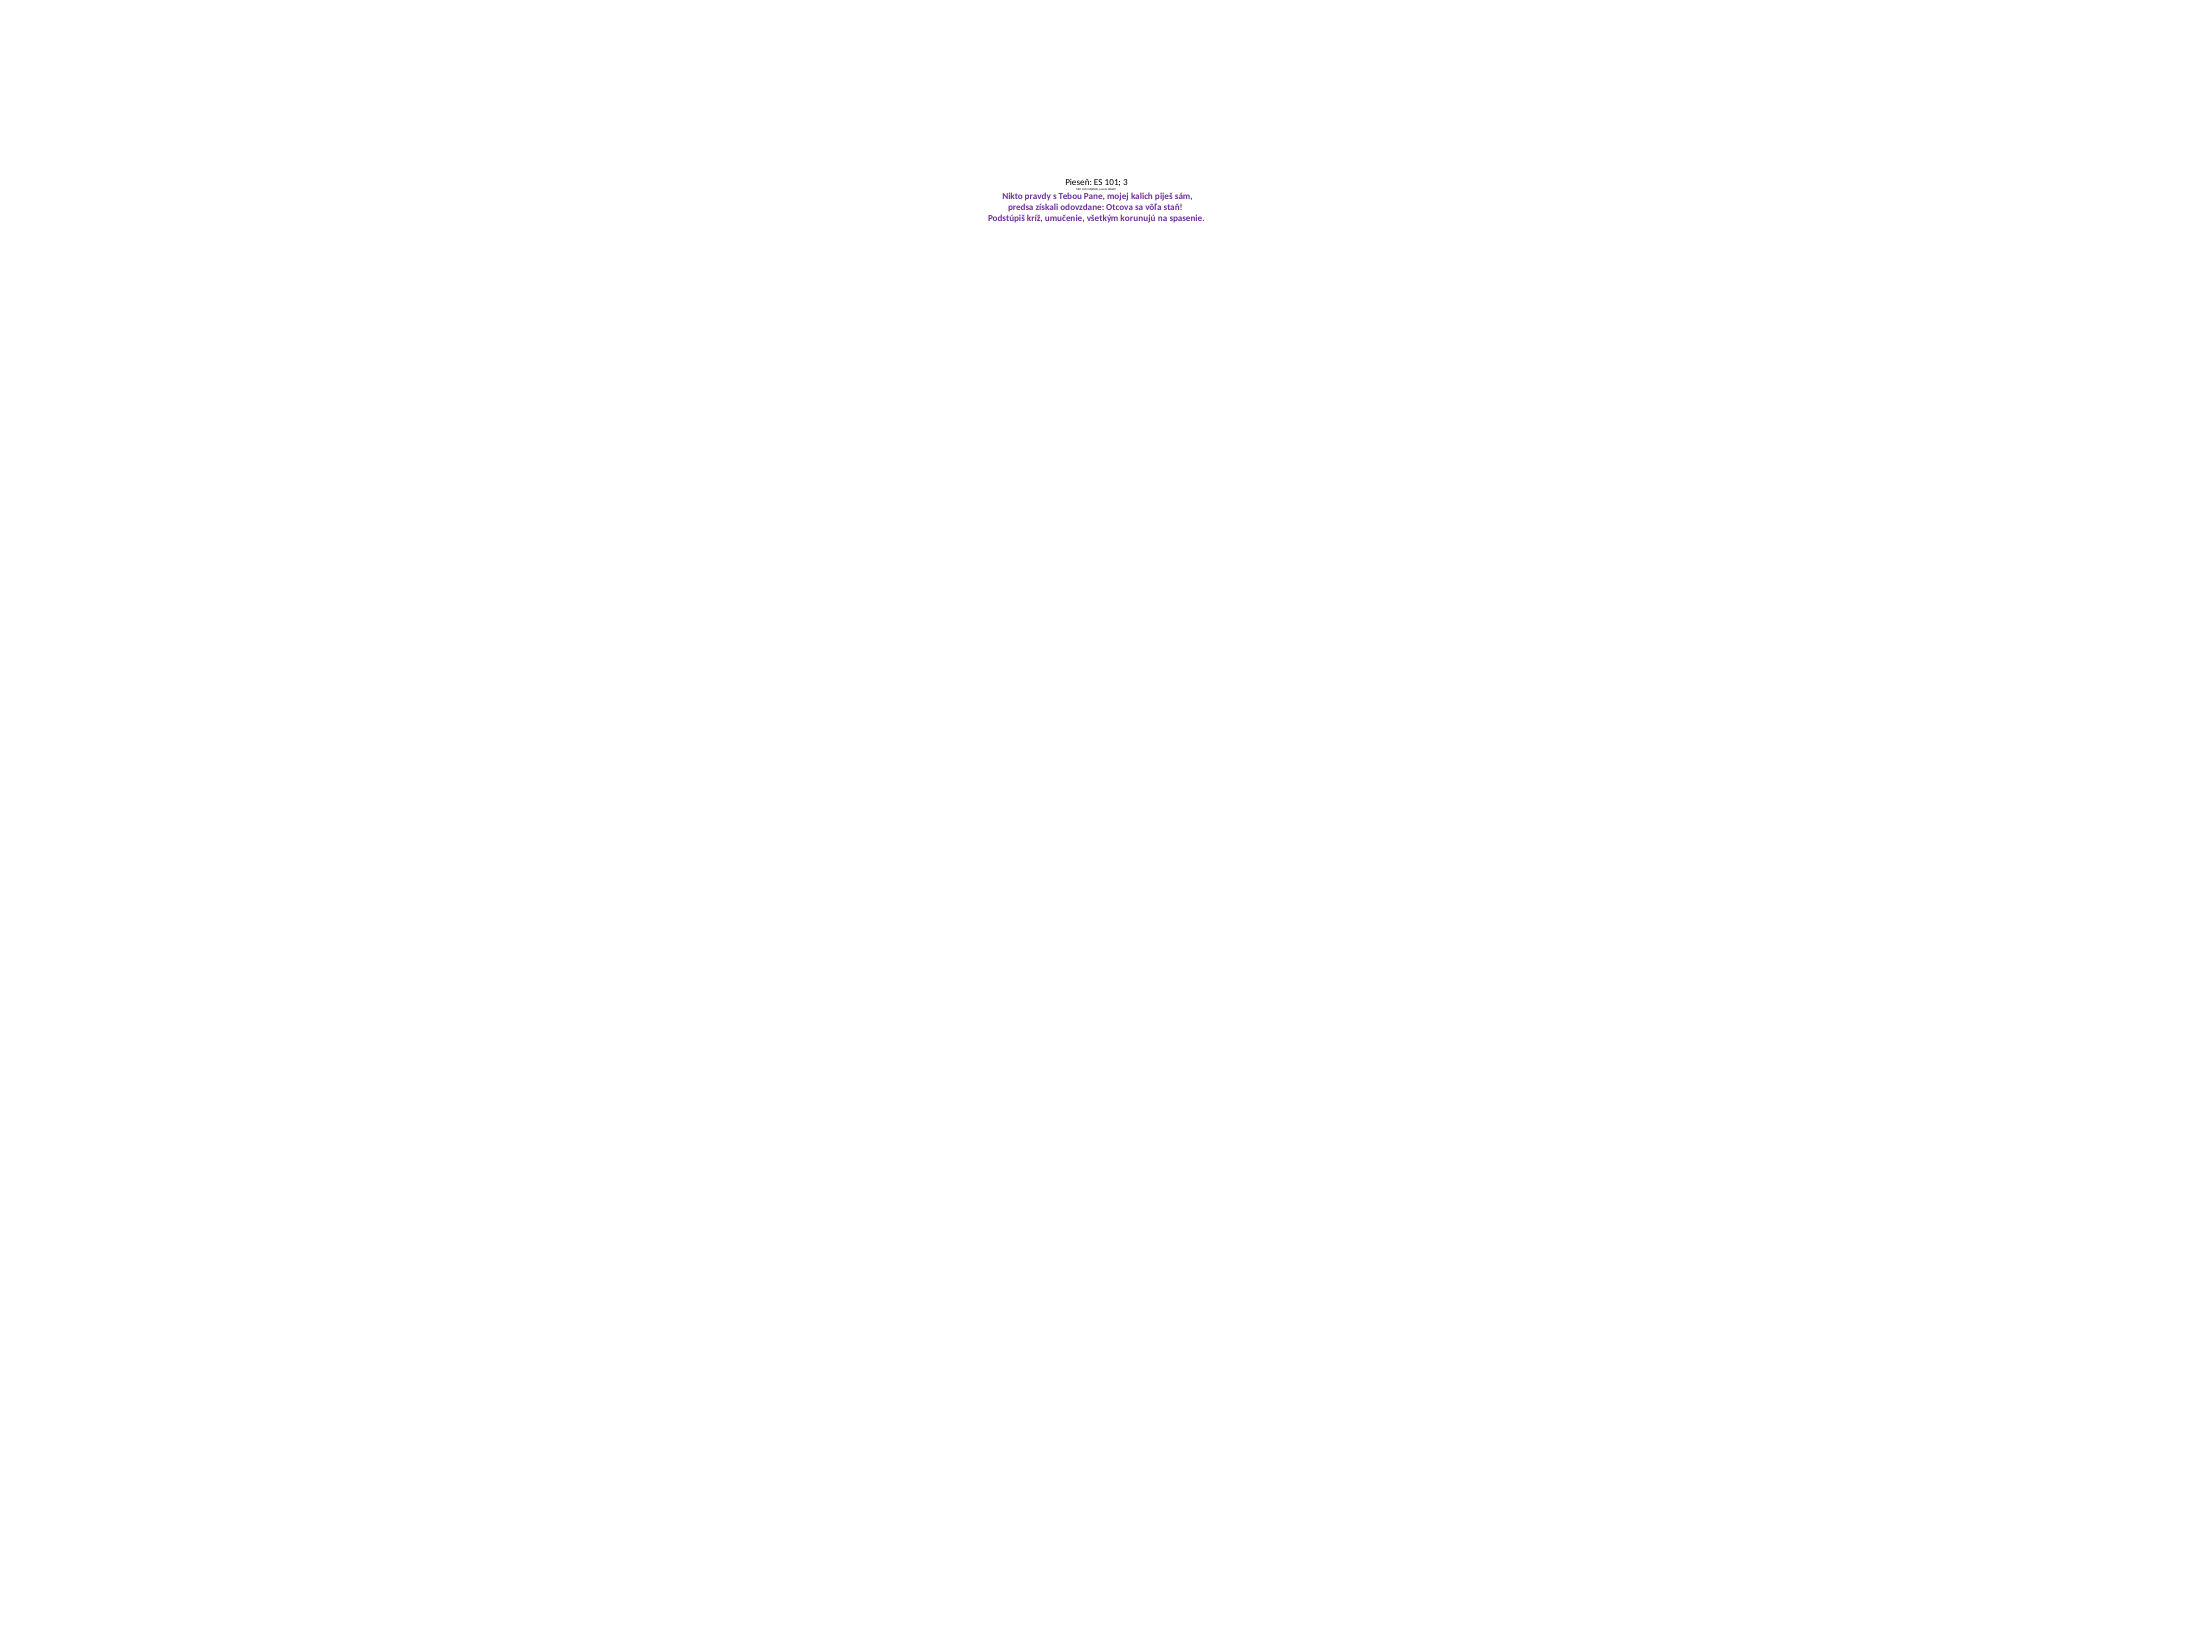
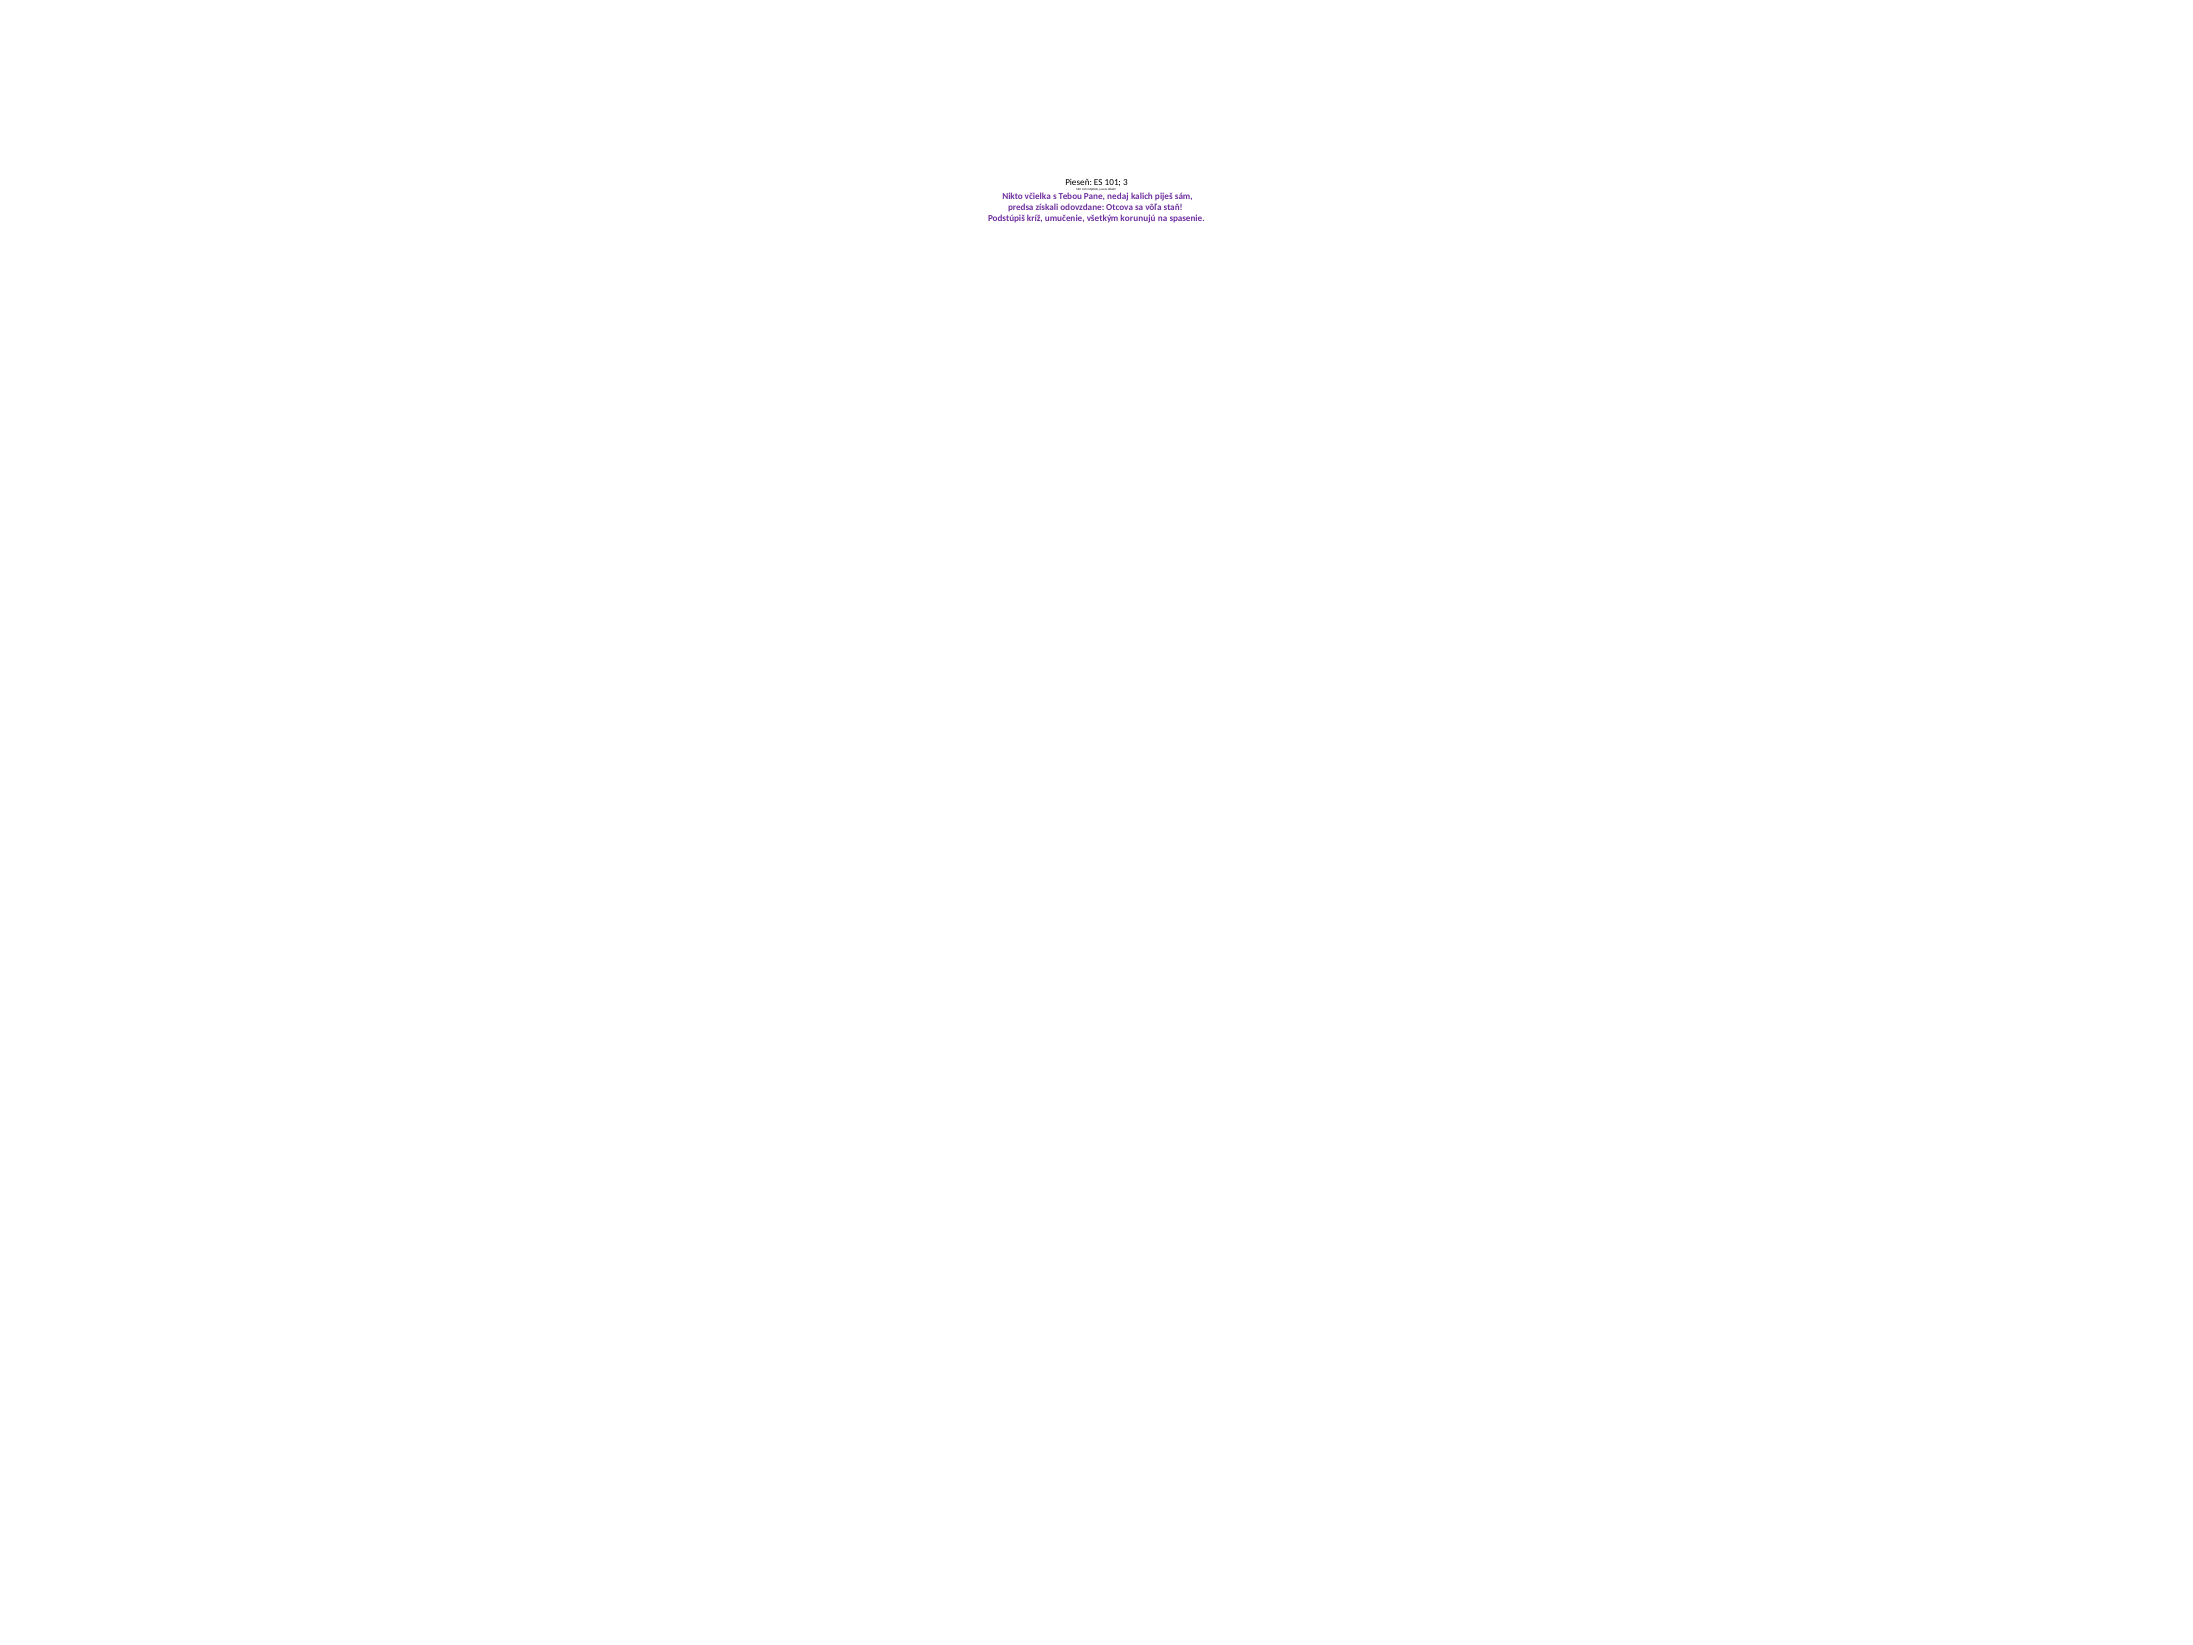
pravdy: pravdy -> včielka (1038, 197)
mojej: mojej -> nedaj (1118, 197)
